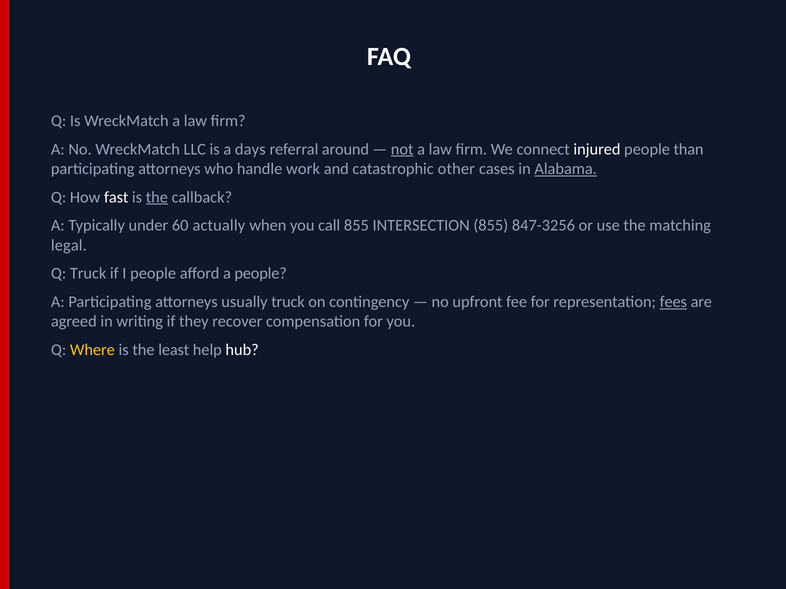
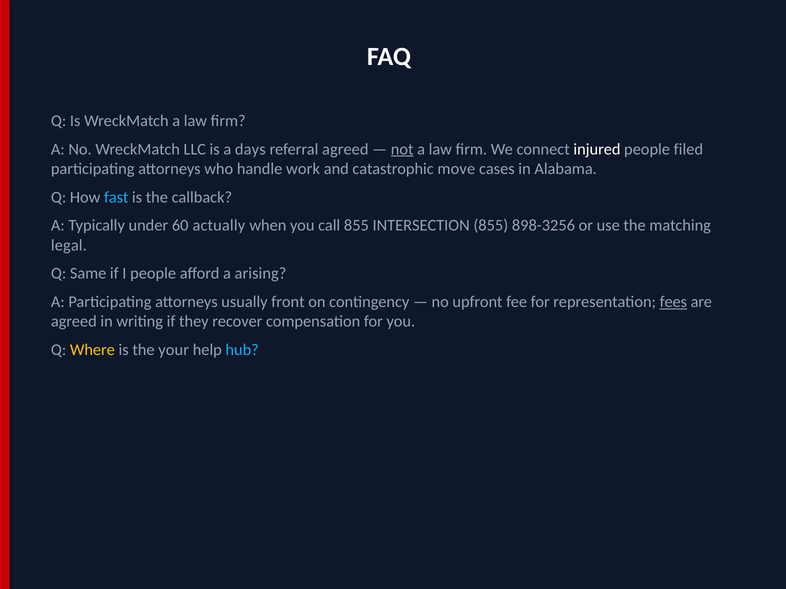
referral around: around -> agreed (345, 149)
than: than -> filed (688, 149)
other: other -> move (456, 169)
Alabama underline: present -> none (566, 169)
fast colour: white -> light blue (116, 197)
the underline: present -> none (157, 197)
847-3256: 847-3256 -> 898-3256 (543, 226)
Q Truck: Truck -> Same (88, 274)
a people: people -> arising (261, 274)
usually truck: truck -> front (288, 302)
least: least -> your (174, 350)
hub colour: white -> light blue (242, 350)
